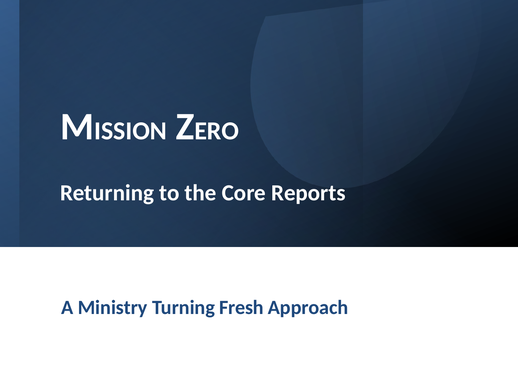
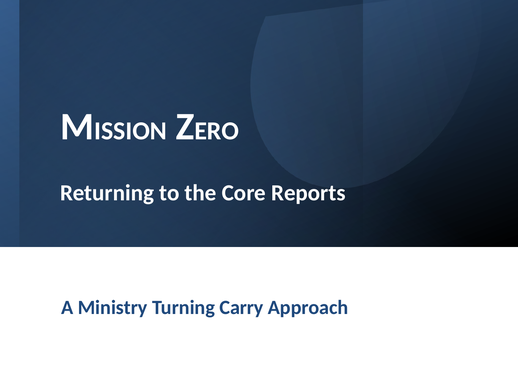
Fresh: Fresh -> Carry (241, 307)
